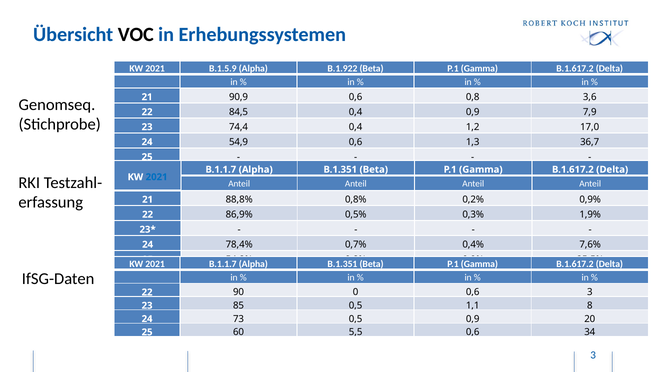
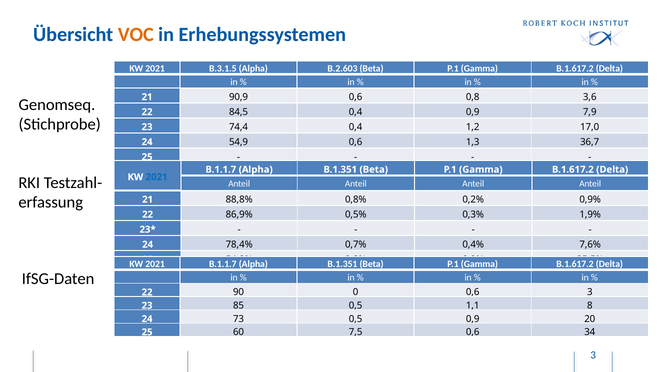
VOC colour: black -> orange (136, 35)
B.1.5.9: B.1.5.9 -> B.3.1.5 (223, 69)
B.1.922: B.1.922 -> B.2.603 (342, 69)
5,5: 5,5 -> 7,5 (356, 333)
